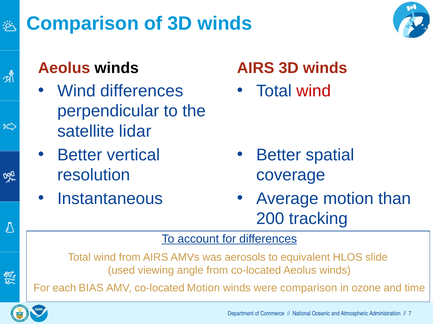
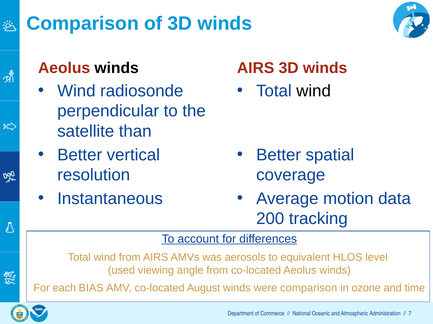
Wind differences: differences -> radiosonde (142, 91)
wind colour: red -> black (314, 91)
lidar: lidar -> than (135, 132)
than: than -> data (395, 199)
slide: slide -> level (377, 258)
co-located Motion: Motion -> August (204, 289)
